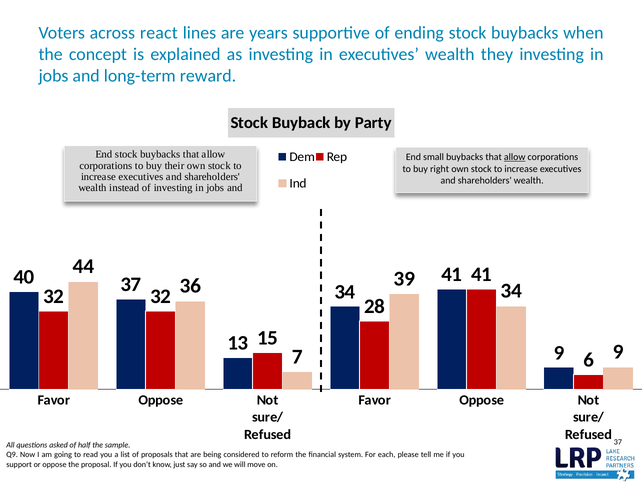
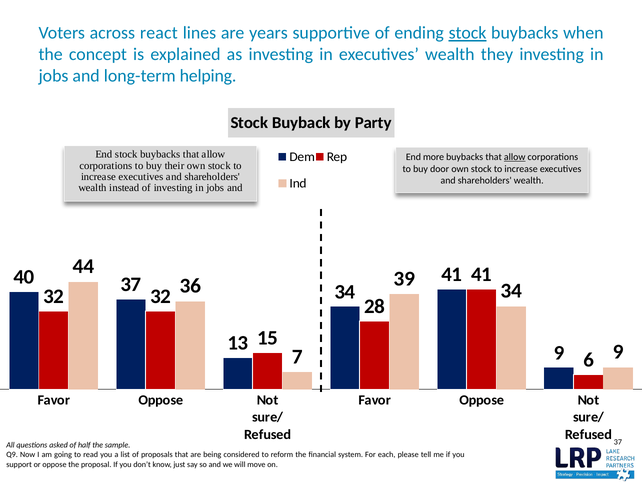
stock underline: none -> present (468, 33)
reward: reward -> helping (208, 76)
small: small -> more (434, 157)
right: right -> door (440, 169)
